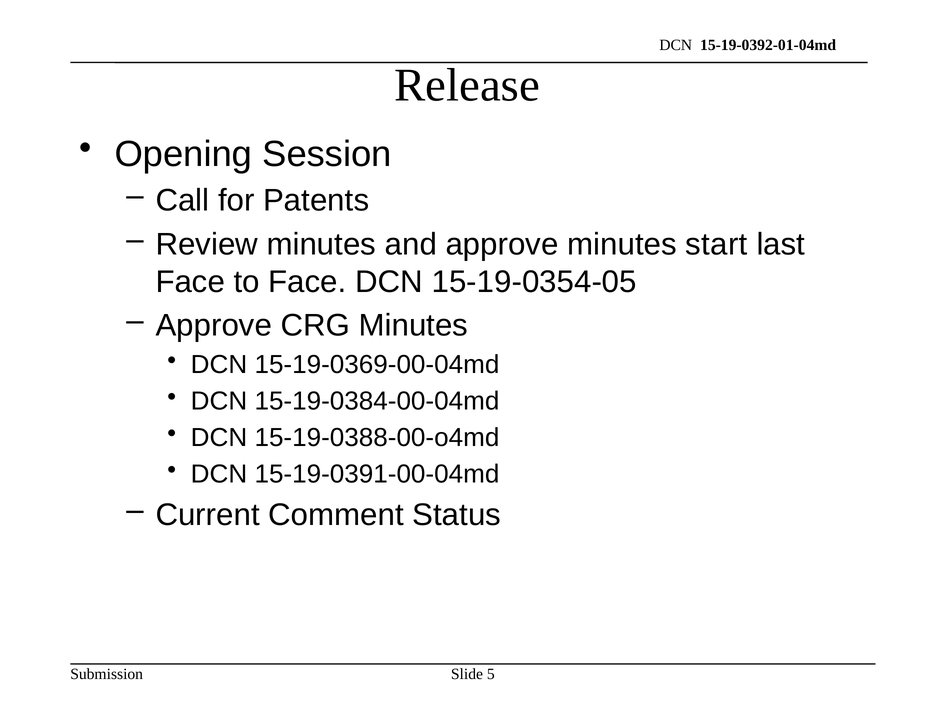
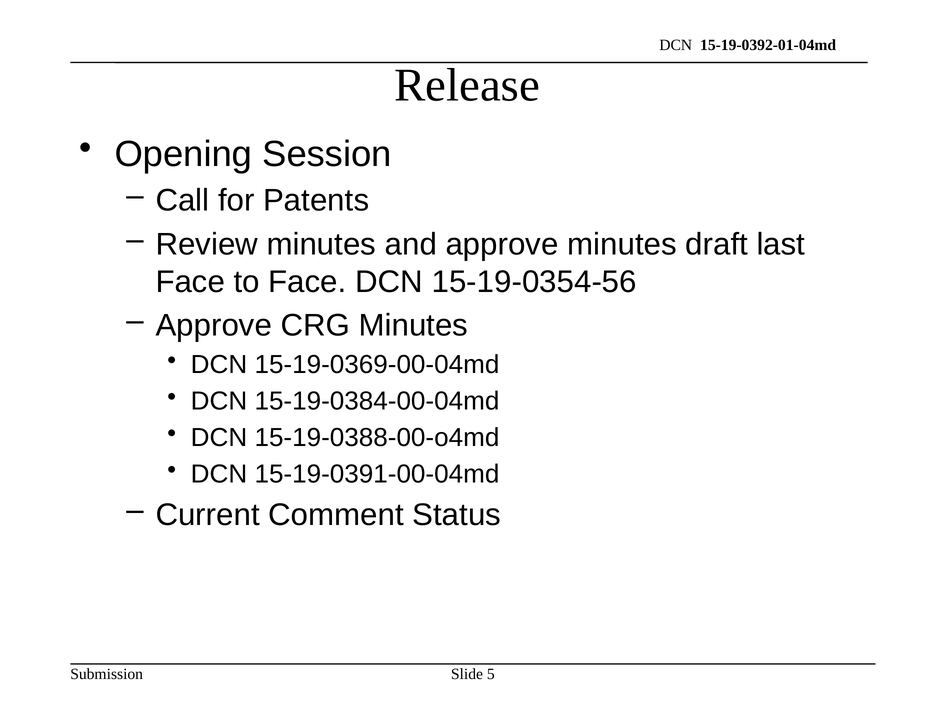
start: start -> draft (717, 245)
15-19-0354-05: 15-19-0354-05 -> 15-19-0354-56 (534, 282)
